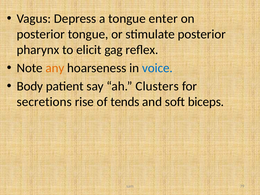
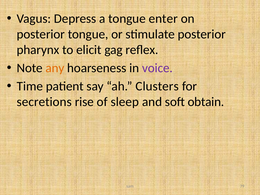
voice colour: blue -> purple (157, 68)
Body: Body -> Time (30, 86)
tends: tends -> sleep (125, 102)
biceps: biceps -> obtain (206, 102)
